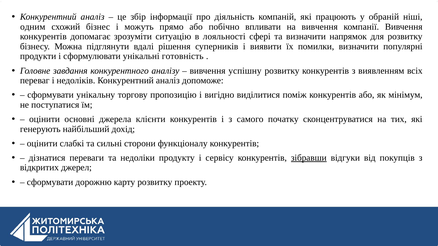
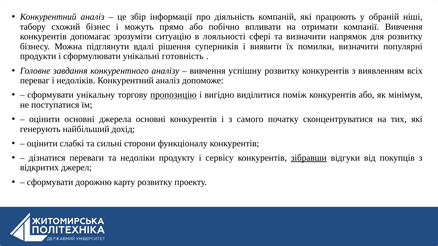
одним: одним -> табору (33, 27)
на вивчення: вивчення -> отримати (320, 27)
пропозицію underline: none -> present (173, 95)
джерела клієнти: клієнти -> основні (151, 119)
